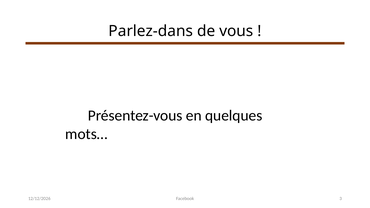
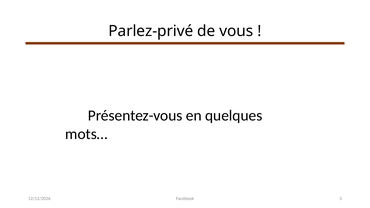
Parlez-dans: Parlez-dans -> Parlez-privé (151, 31)
